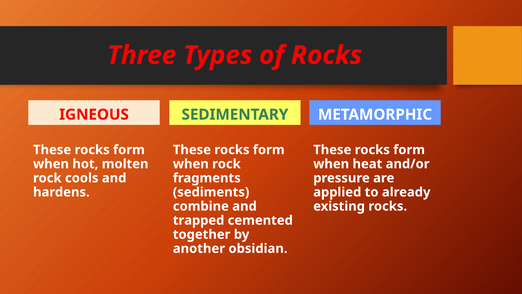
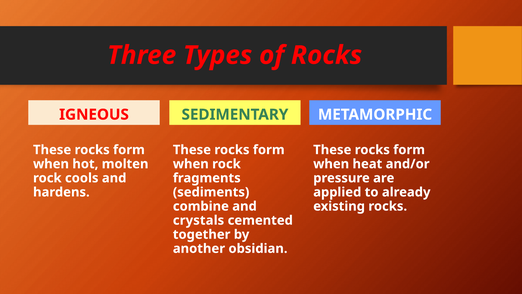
trapped: trapped -> crystals (199, 220)
